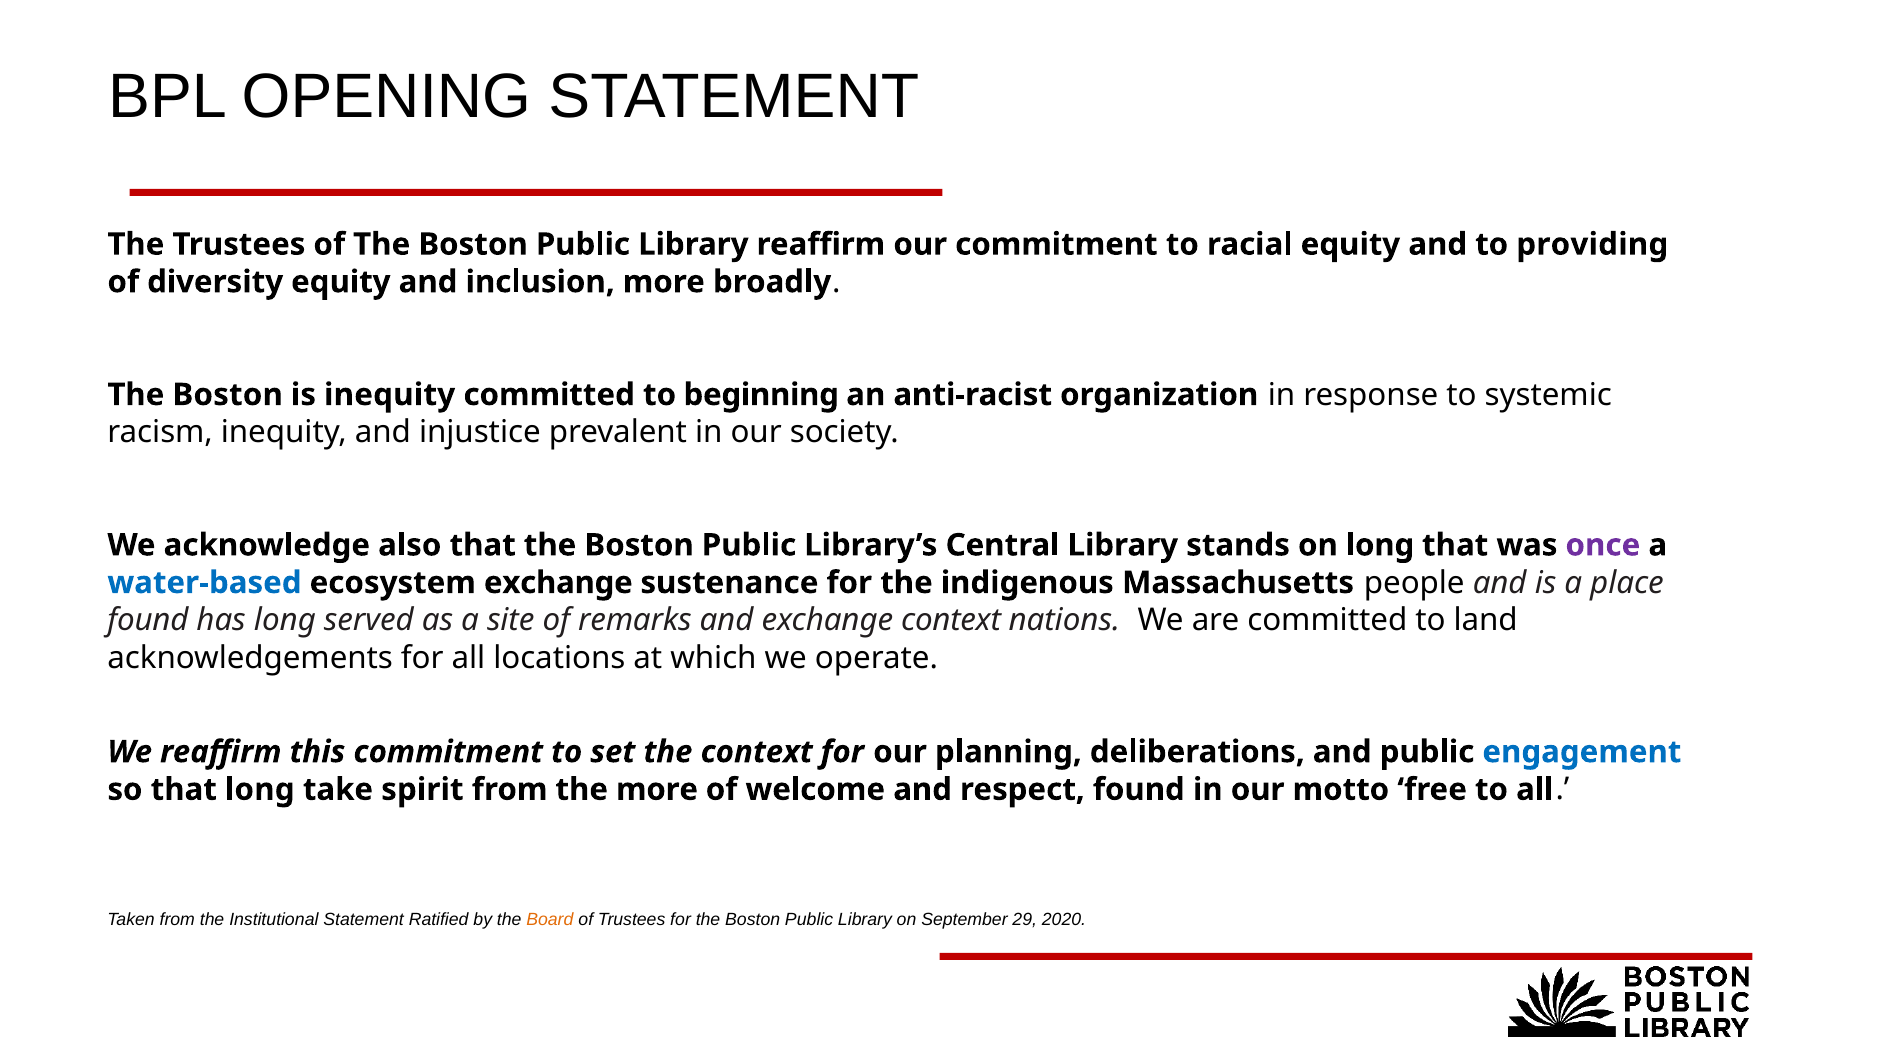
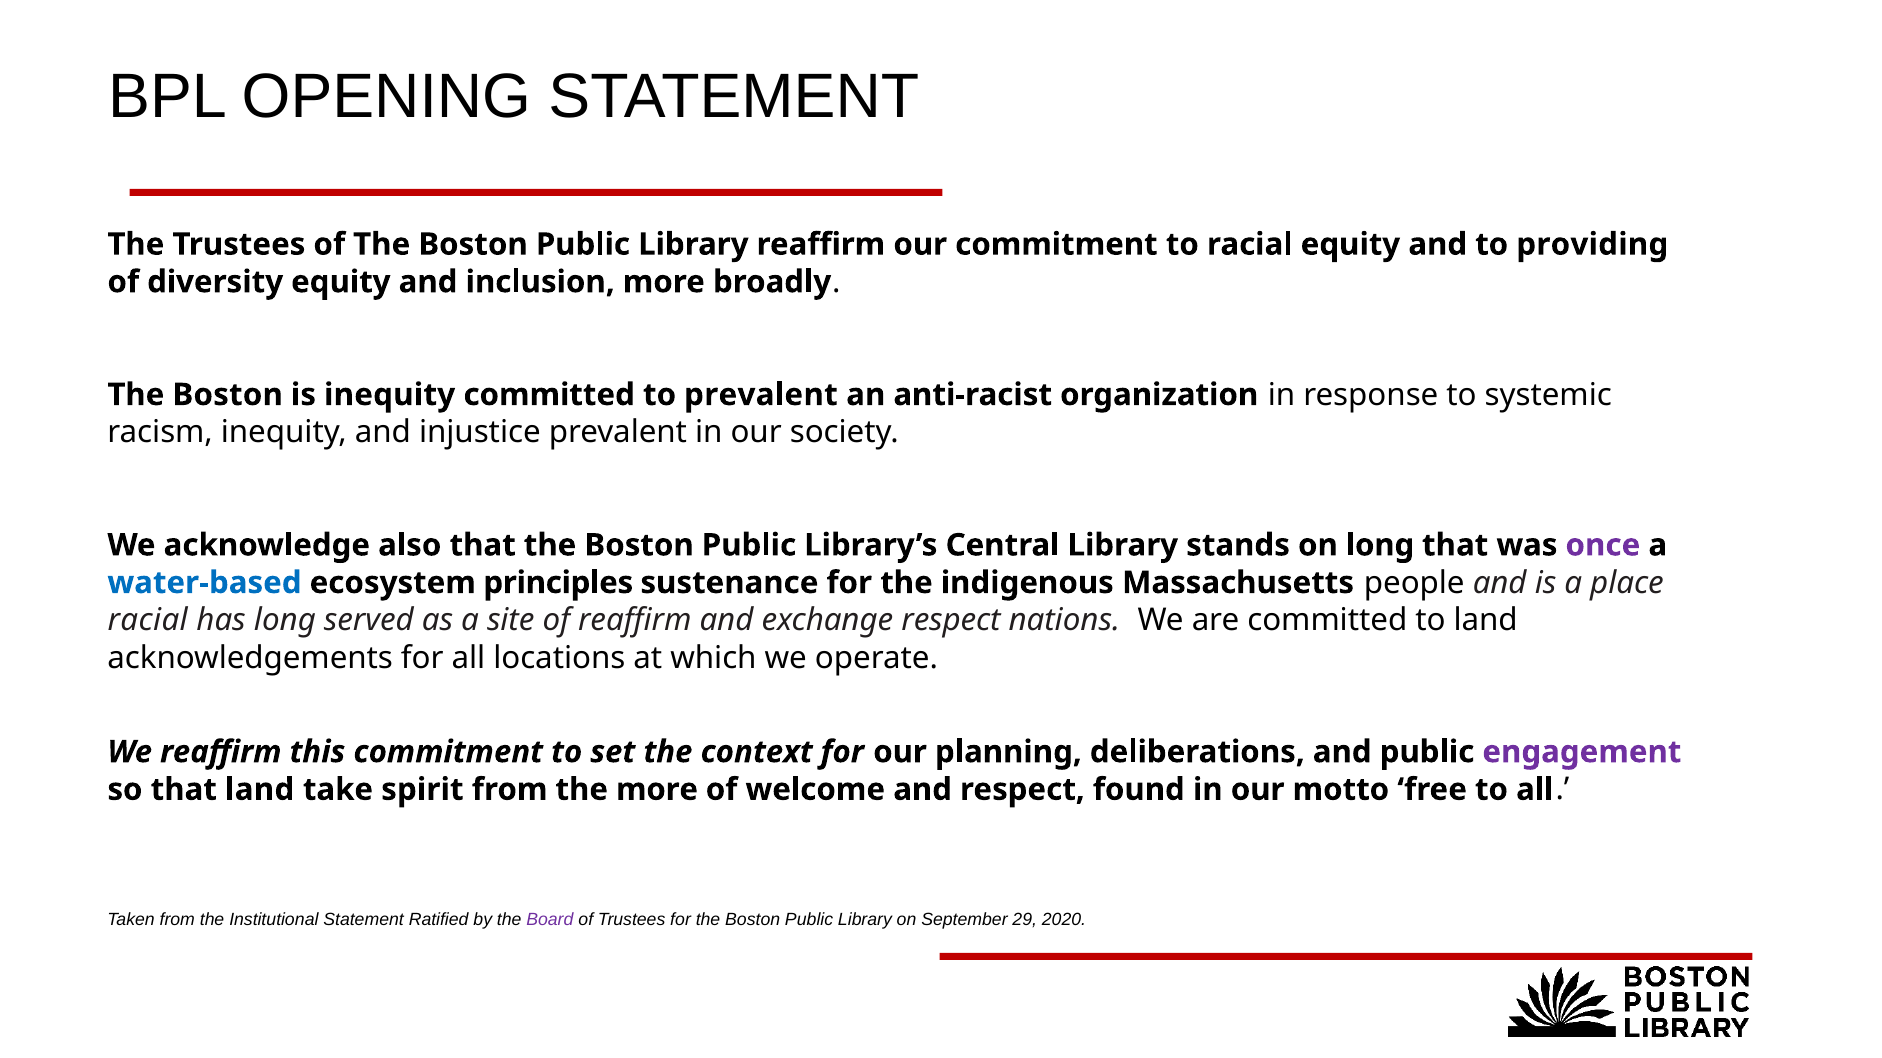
to beginning: beginning -> prevalent (761, 395)
ecosystem exchange: exchange -> principles (558, 583)
found: found -> racial (148, 621)
of remarks: remarks -> reaffirm (635, 621)
exchange context: context -> respect (951, 621)
engagement colour: blue -> purple (1582, 752)
that long: long -> land (260, 790)
Board colour: orange -> purple (550, 920)
